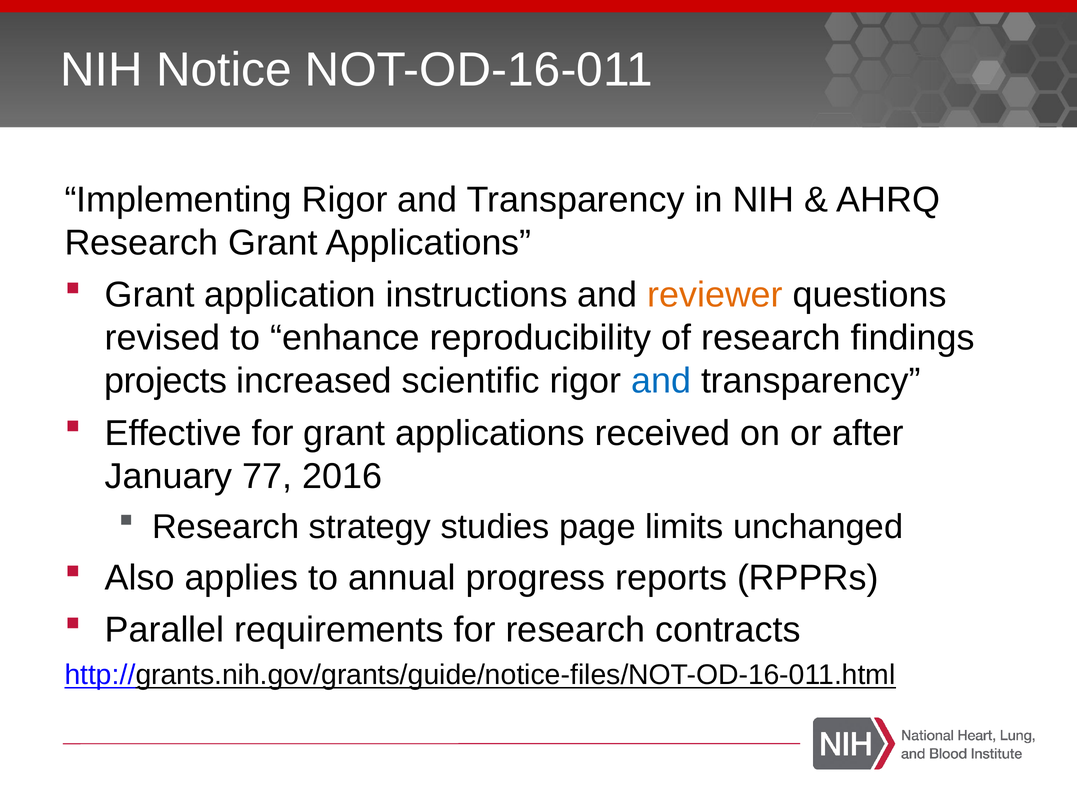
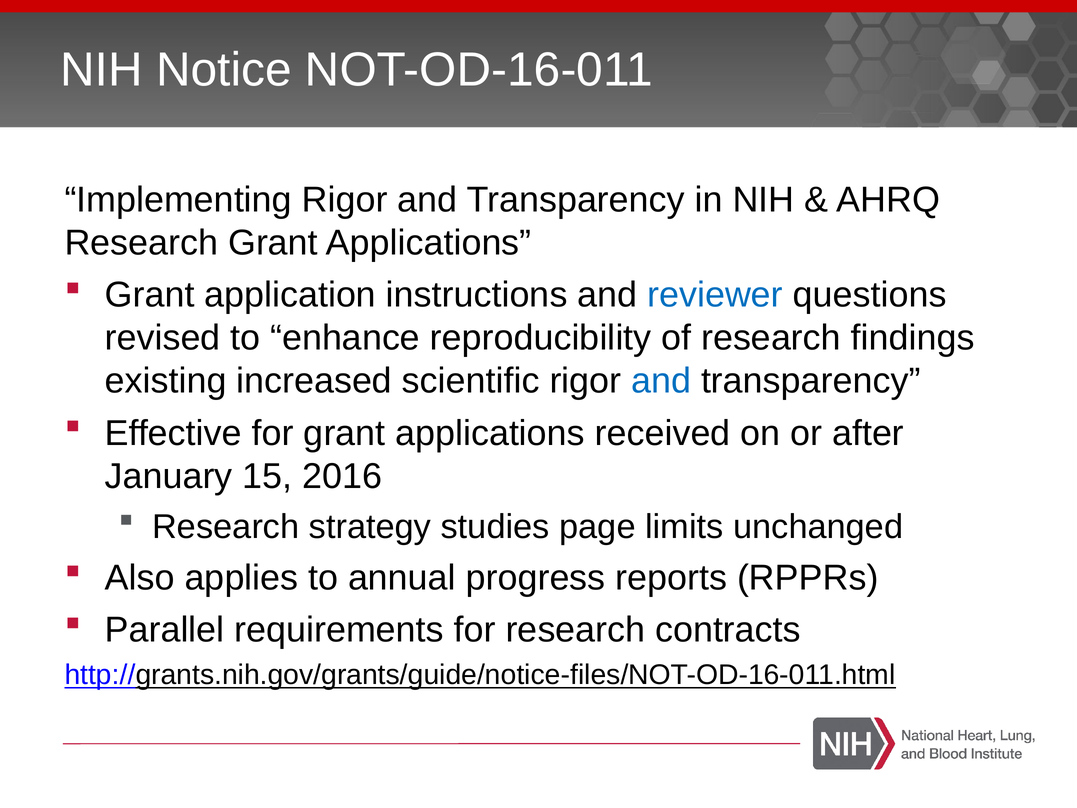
reviewer colour: orange -> blue (715, 295)
projects: projects -> existing (166, 381)
77: 77 -> 15 (267, 476)
